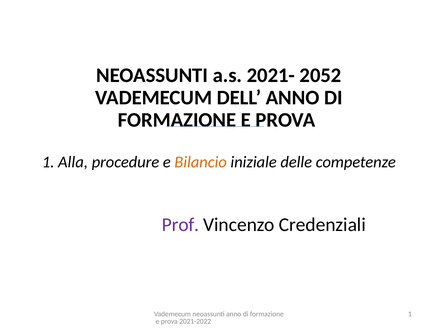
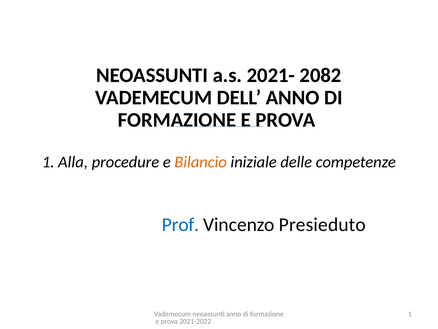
2052: 2052 -> 2082 (320, 75)
Prof colour: purple -> blue (181, 224)
Credenziali: Credenziali -> Presieduto (322, 224)
